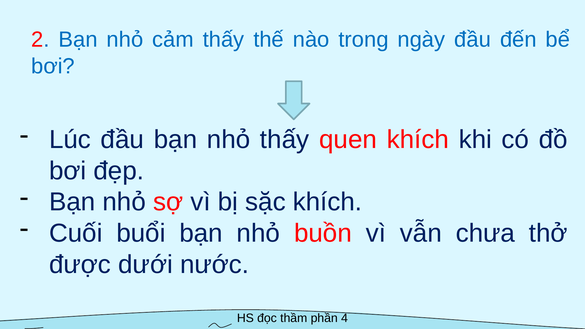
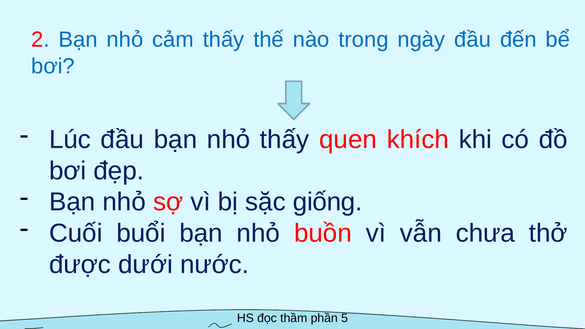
sặc khích: khích -> giống (328, 202)
4: 4 -> 5 (345, 318)
